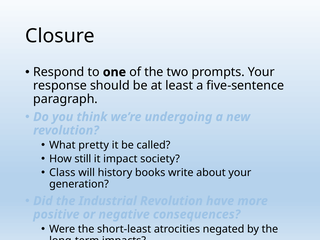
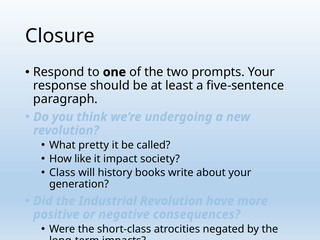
still: still -> like (83, 159)
short-least: short-least -> short-class (124, 229)
